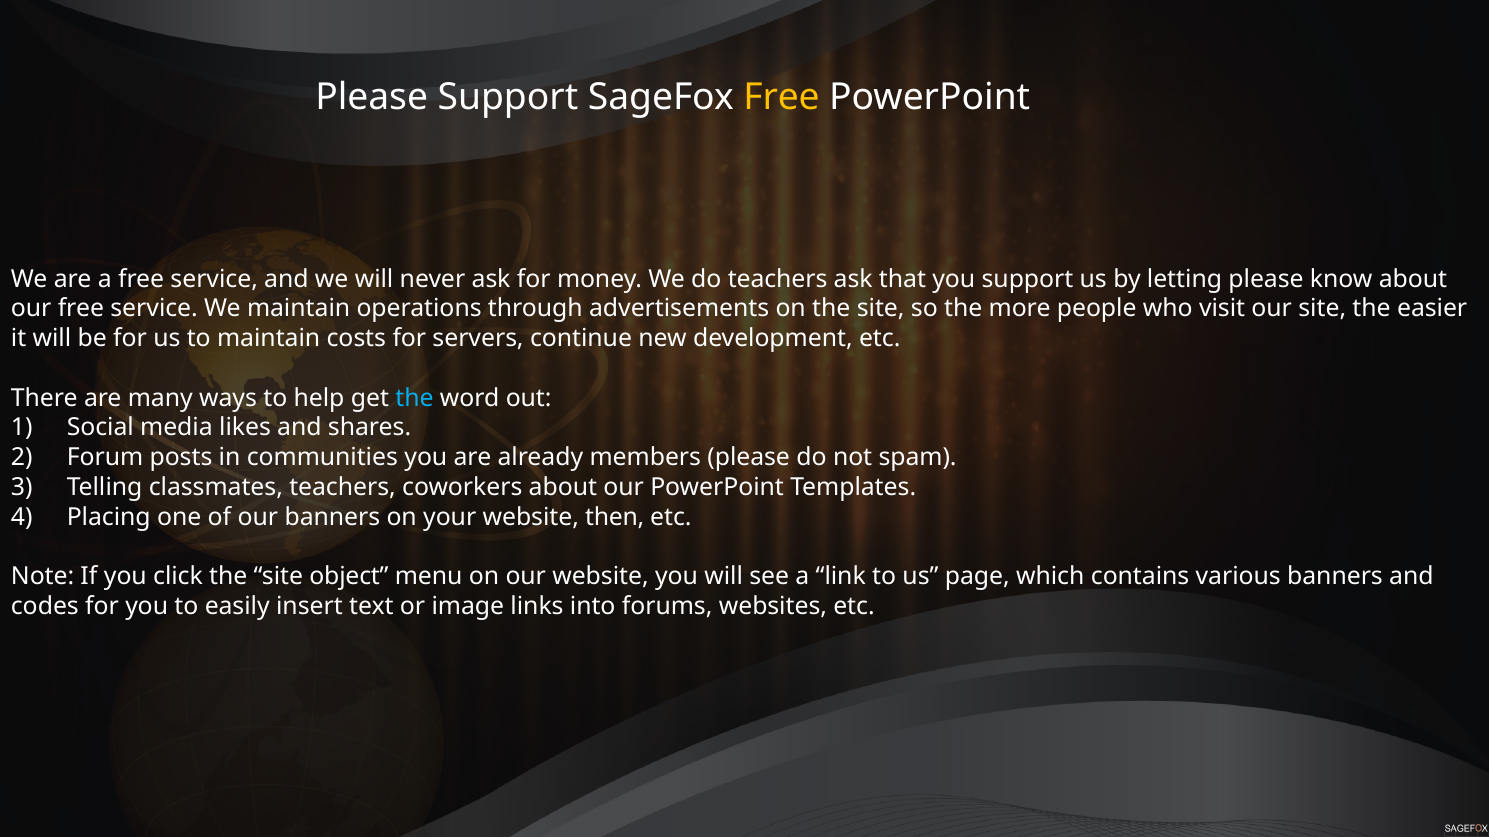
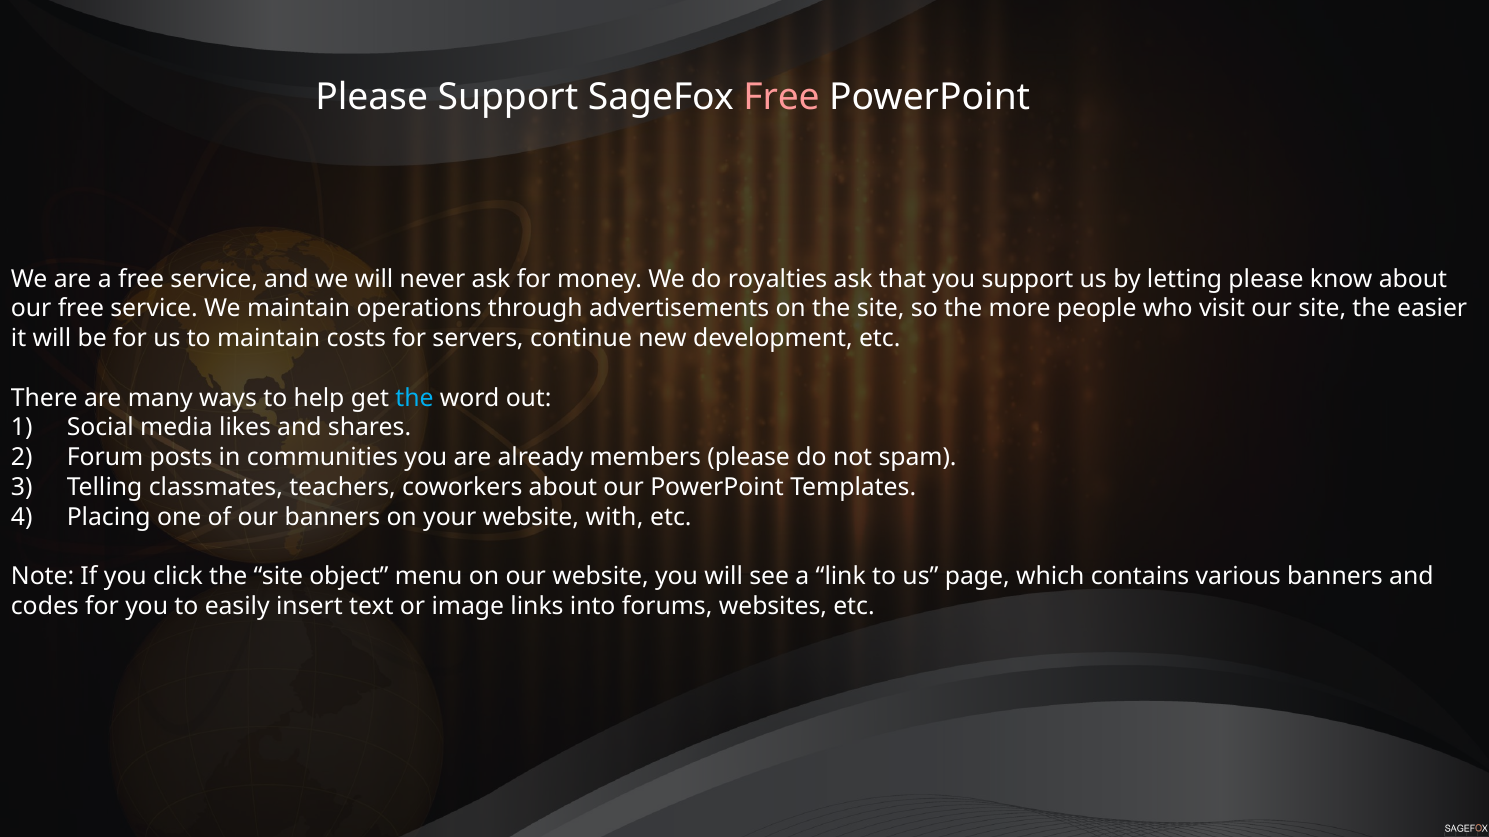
Free colour: yellow -> pink (782, 98)
do teachers: teachers -> royalties (778, 279)
then: then -> with (615, 517)
